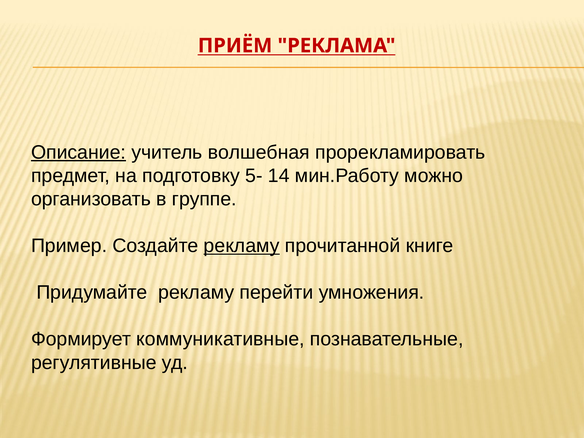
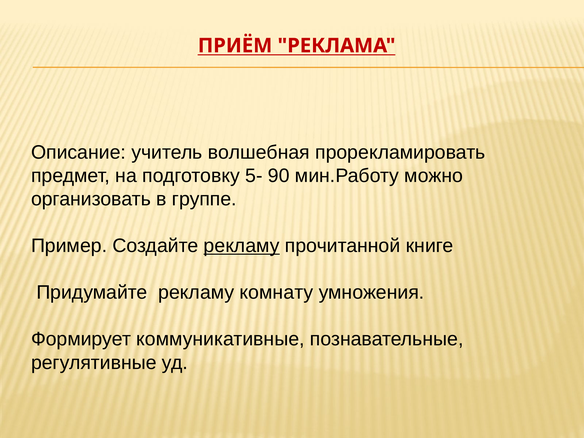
Описание underline: present -> none (78, 152)
14: 14 -> 90 (279, 176)
перейти: перейти -> комнату (276, 292)
